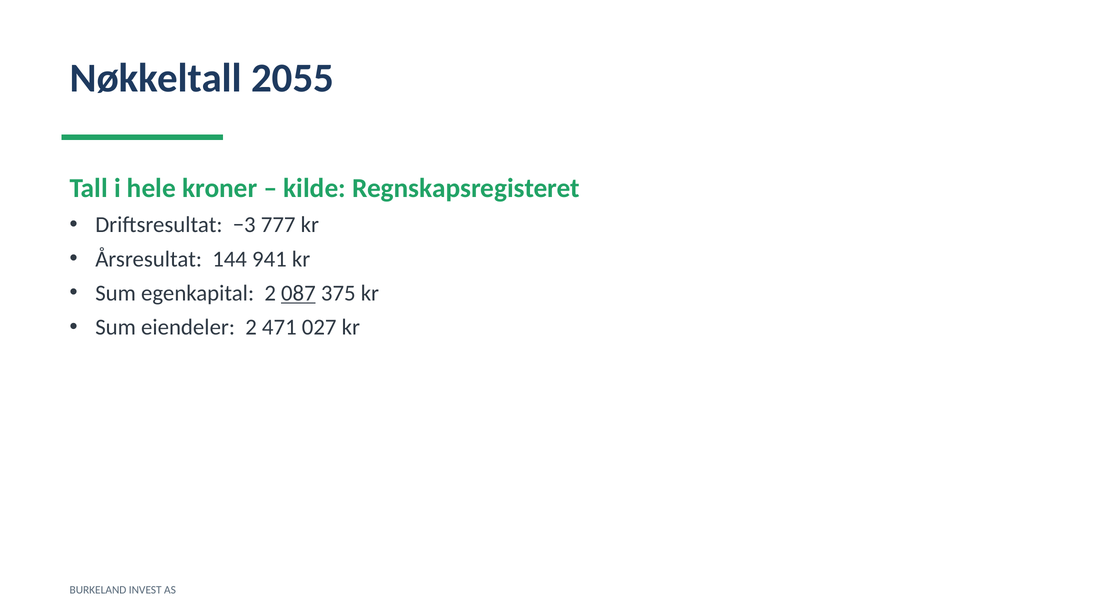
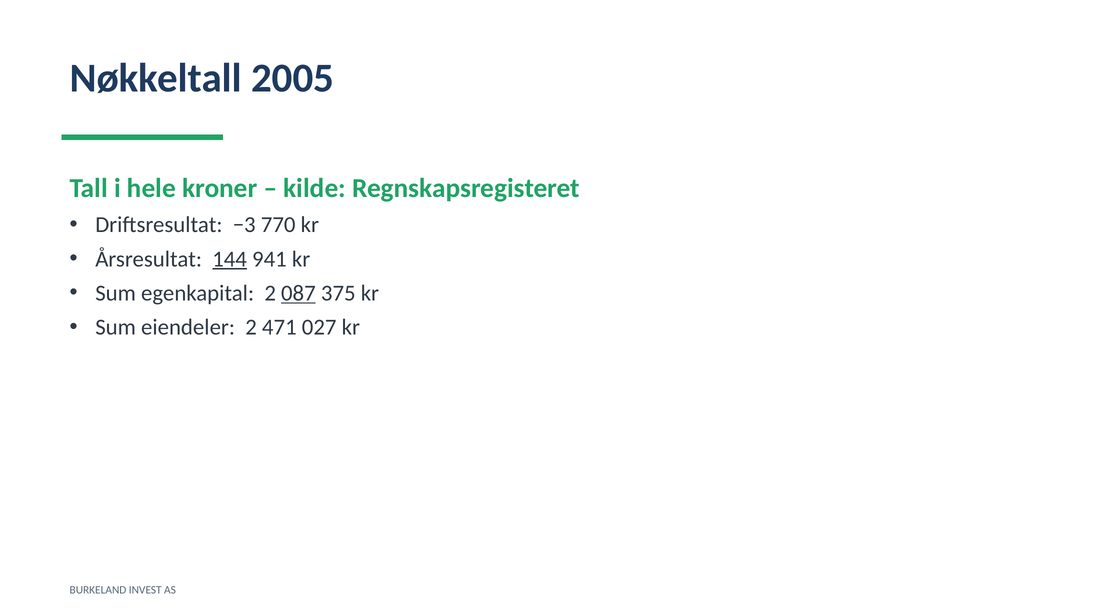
2055: 2055 -> 2005 (293, 78)
777: 777 -> 770 (278, 225)
144 underline: none -> present (230, 259)
